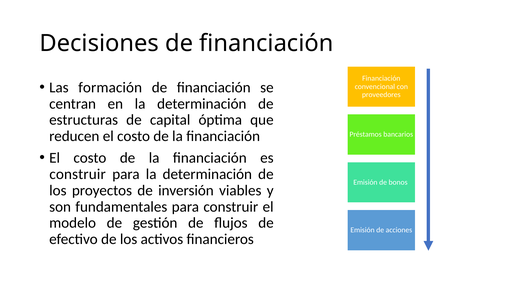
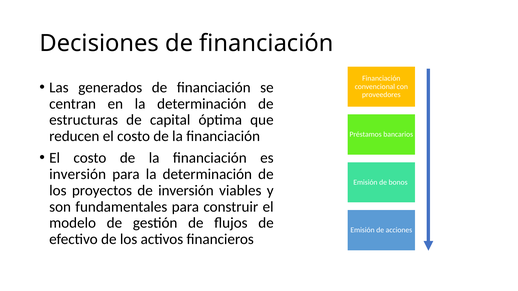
formación: formación -> generados (110, 88)
construir: construir -> inversión (78, 174)
